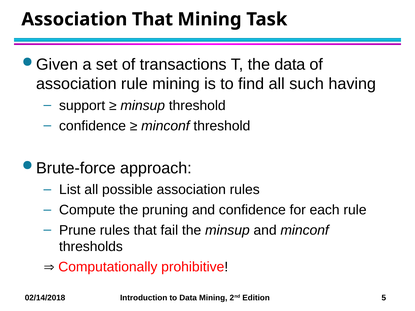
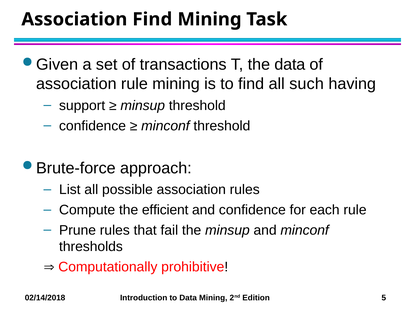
Association That: That -> Find (152, 19)
pruning: pruning -> efficient (165, 210)
